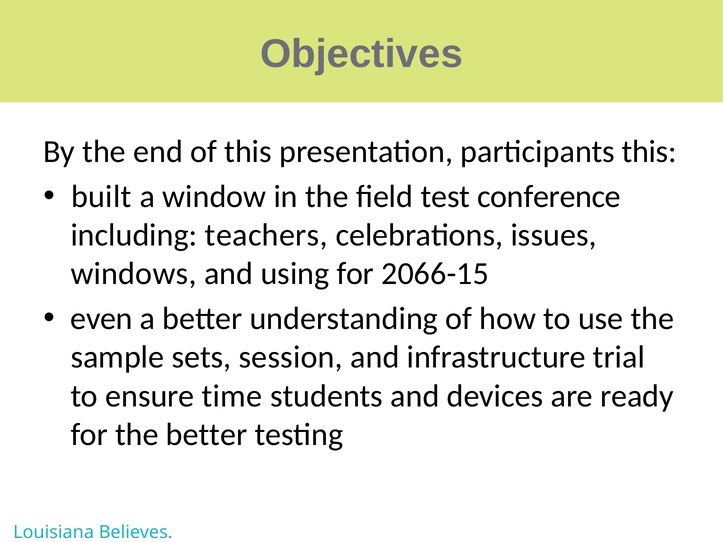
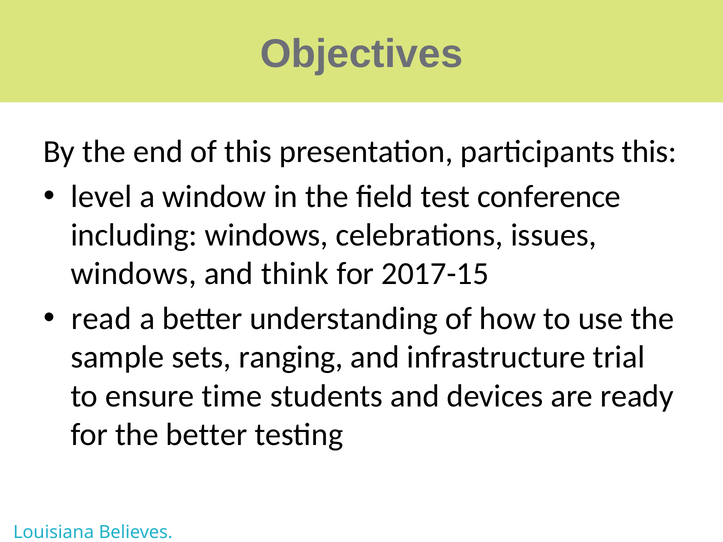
built: built -> level (101, 197)
including teachers: teachers -> windows (267, 235)
using: using -> think (295, 274)
2066-15: 2066-15 -> 2017-15 (435, 274)
even: even -> read (101, 319)
session: session -> ranging (291, 358)
